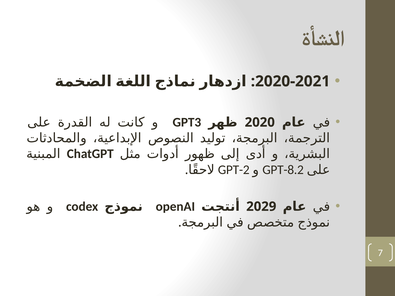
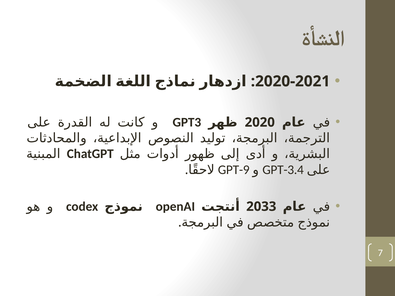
GPT-2: GPT-2 -> GPT-9 (234, 170)
GPT-8.2: GPT-8.2 -> GPT-3.4 (283, 170)
2029: 2029 -> 2033 (261, 207)
